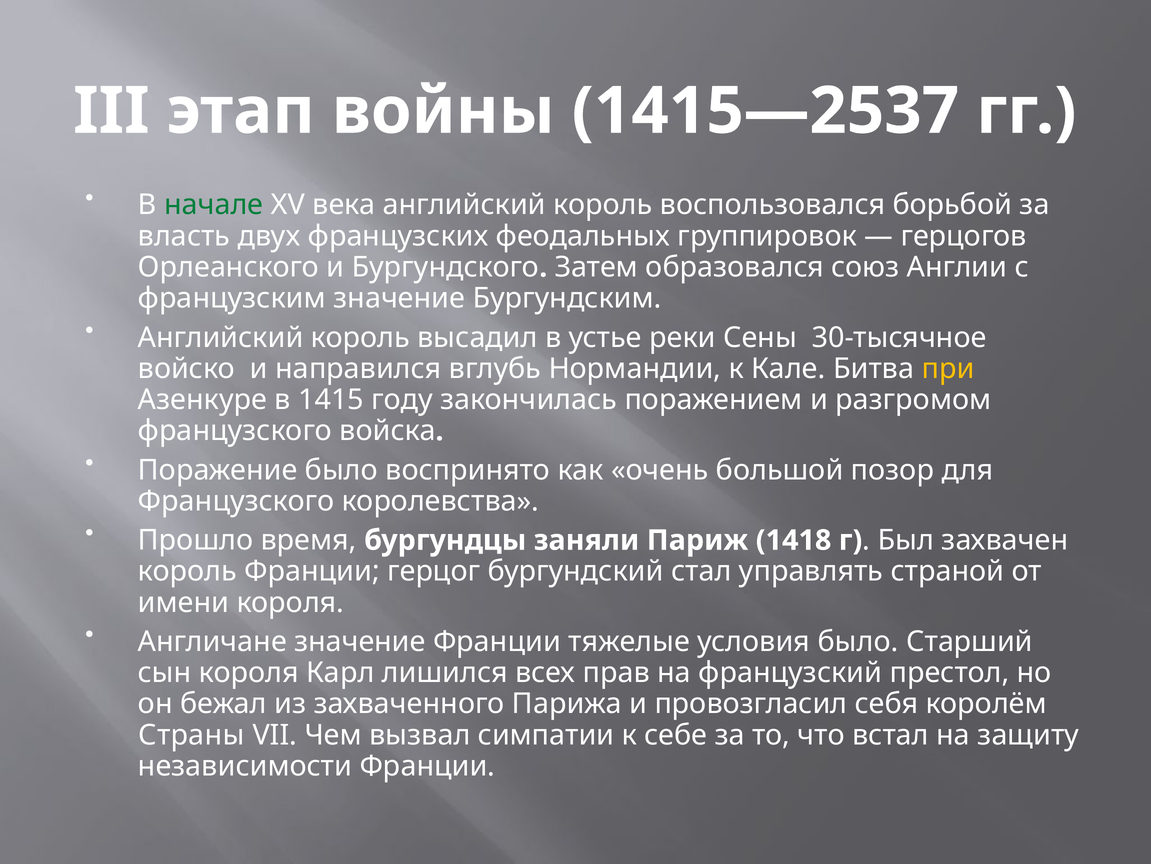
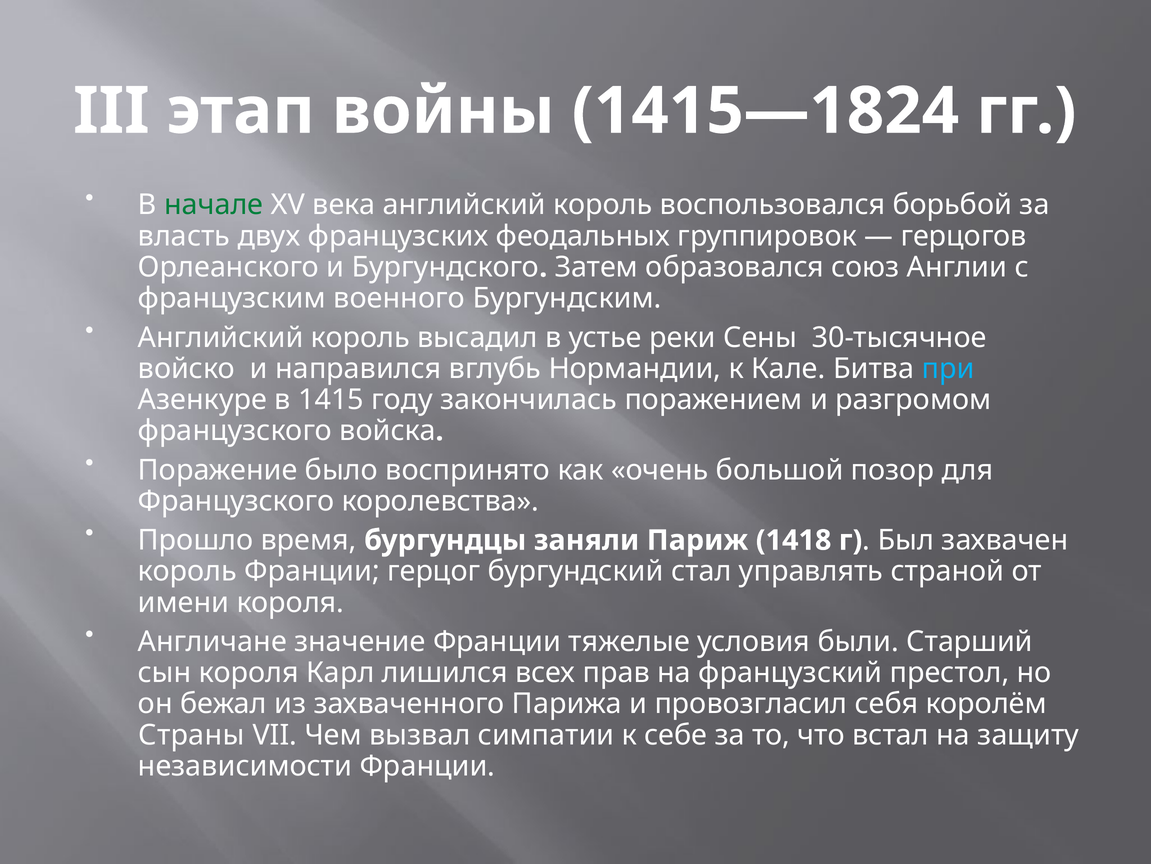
1415—2537: 1415—2537 -> 1415—1824 (765, 111)
французским значение: значение -> военного (399, 298)
при colour: yellow -> light blue (948, 368)
условия было: было -> были (858, 641)
